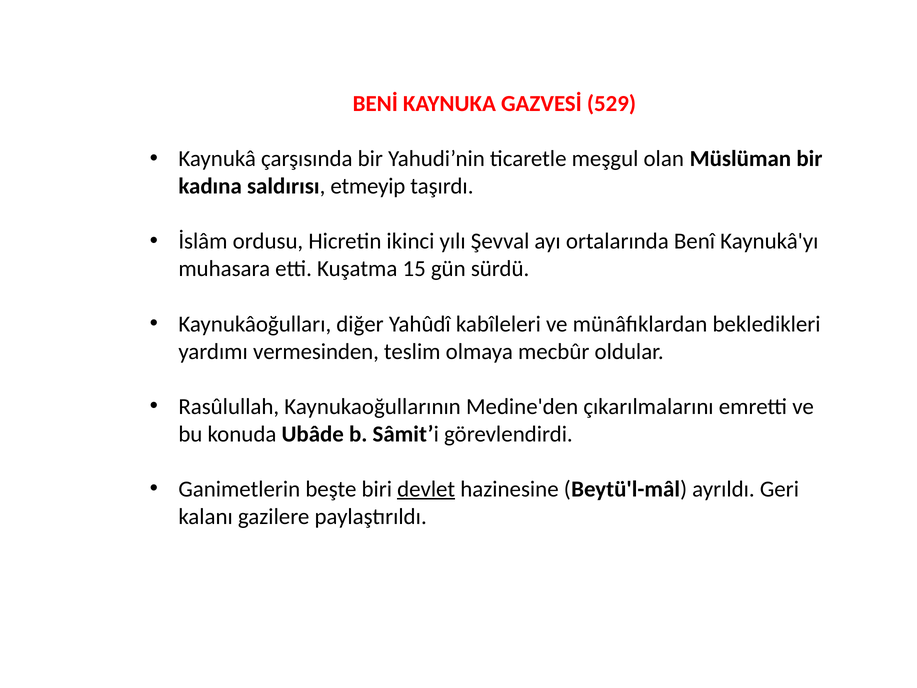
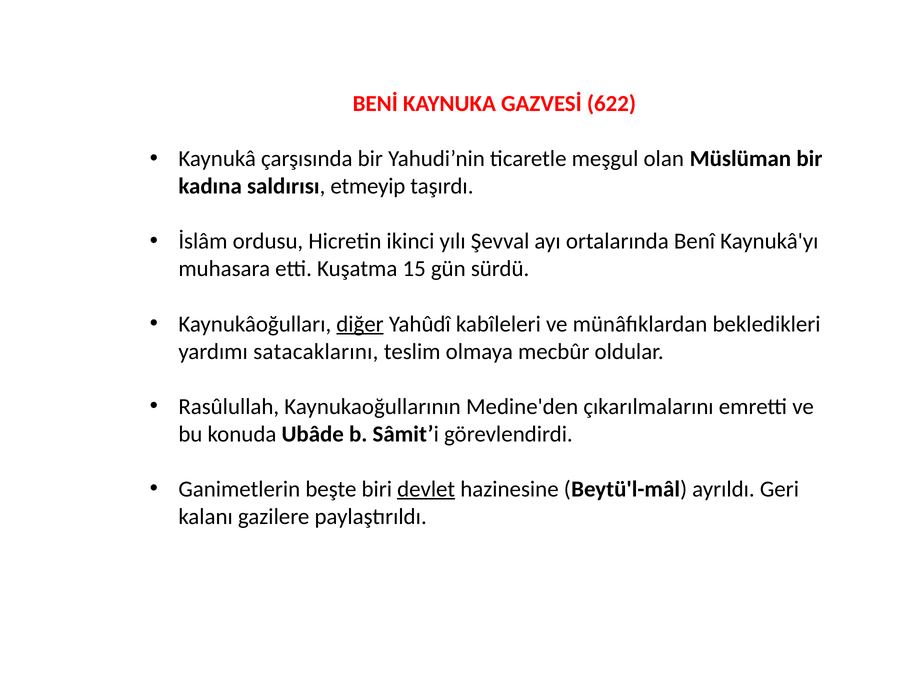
529: 529 -> 622 (612, 104)
diğer underline: none -> present (360, 324)
vermesinden: vermesinden -> satacaklarını (316, 351)
